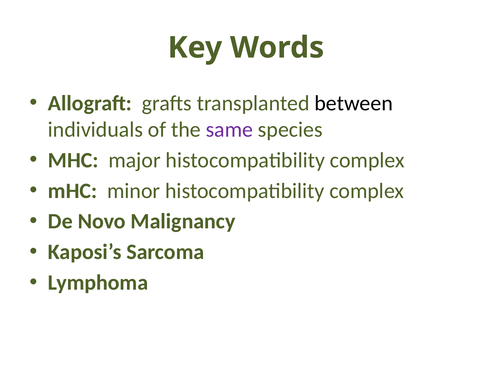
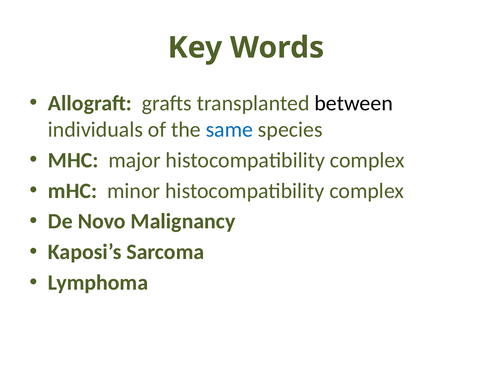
same colour: purple -> blue (229, 129)
